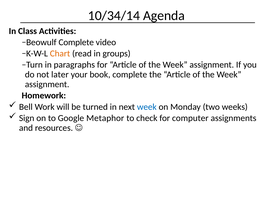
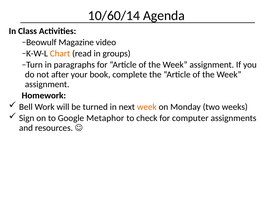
10/34/14: 10/34/14 -> 10/60/14 (114, 16)
Beowulf Complete: Complete -> Magazine (76, 43)
later: later -> after (60, 75)
week colour: blue -> orange (147, 107)
